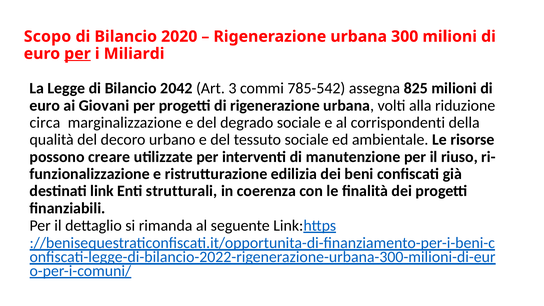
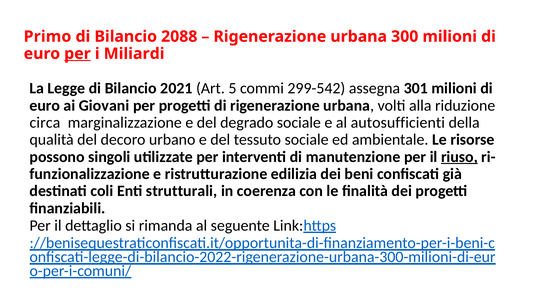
Scopo: Scopo -> Primo (48, 37)
2020: 2020 -> 2088 (179, 37)
2042: 2042 -> 2021 (176, 88)
3: 3 -> 5 (232, 88)
785-542: 785-542 -> 299-542 (316, 88)
825: 825 -> 301 (416, 88)
corrispondenti: corrispondenti -> autosufficienti (398, 123)
creare: creare -> singoli (109, 157)
riuso underline: none -> present (459, 157)
link: link -> coli (102, 191)
